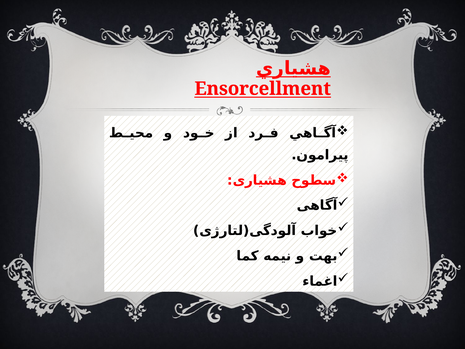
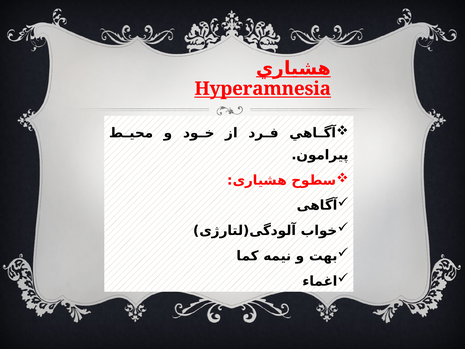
Ensorcellment: Ensorcellment -> Hyperamnesia (263, 89)
